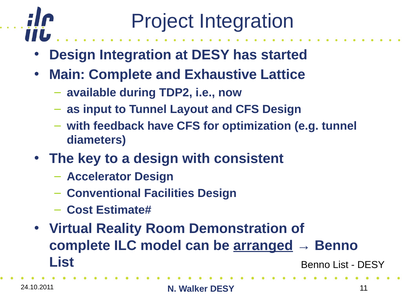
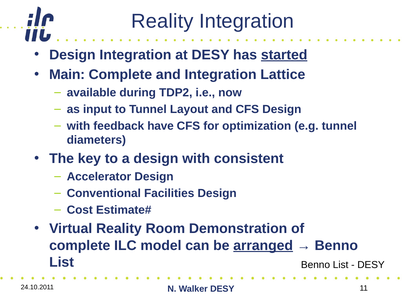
Project: Project -> Reality (162, 21)
started underline: none -> present (284, 55)
and Exhaustive: Exhaustive -> Integration (221, 75)
